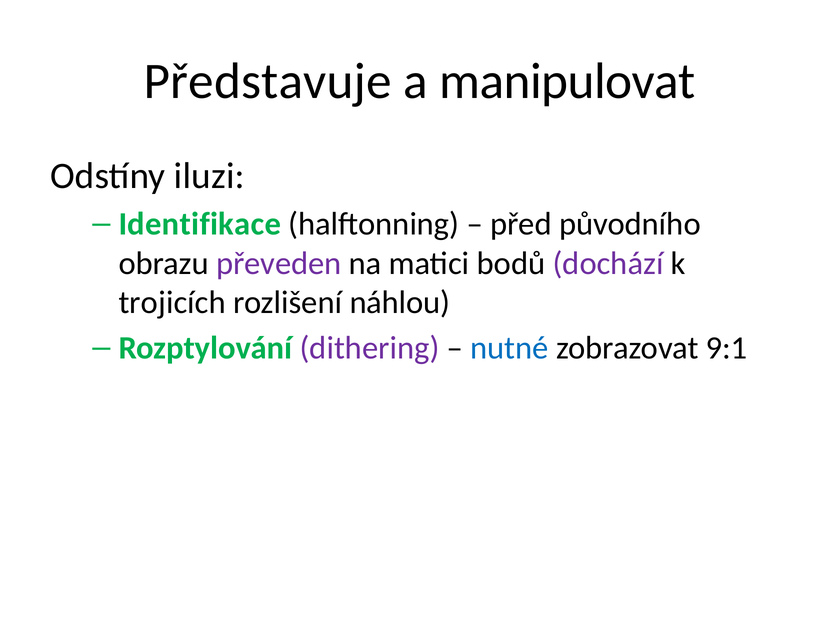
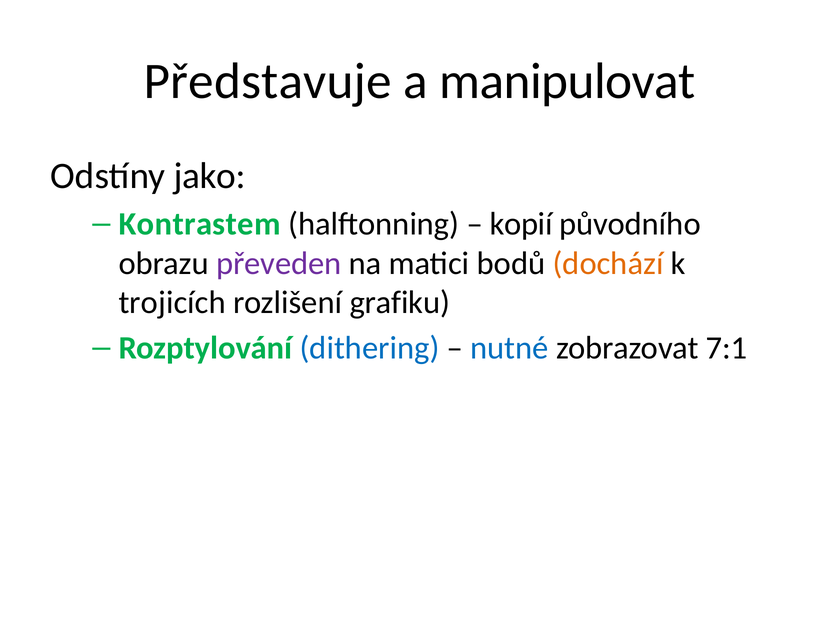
iluzi: iluzi -> jako (210, 176)
Identifikace: Identifikace -> Kontrastem (200, 224)
před: před -> kopií (521, 224)
dochází colour: purple -> orange (608, 263)
náhlou: náhlou -> grafiku (400, 303)
dithering colour: purple -> blue (370, 348)
9:1: 9:1 -> 7:1 (727, 348)
